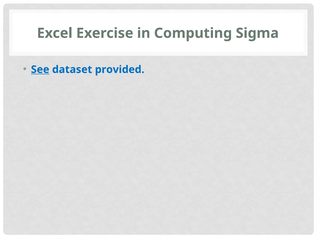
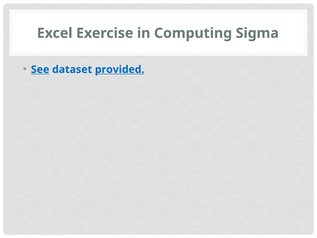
provided underline: none -> present (120, 69)
